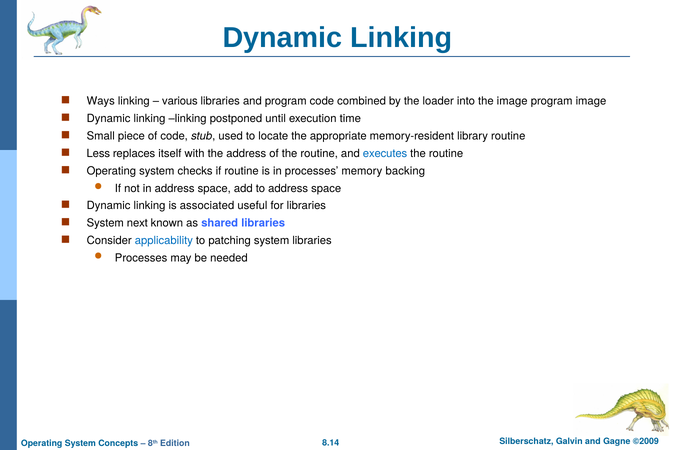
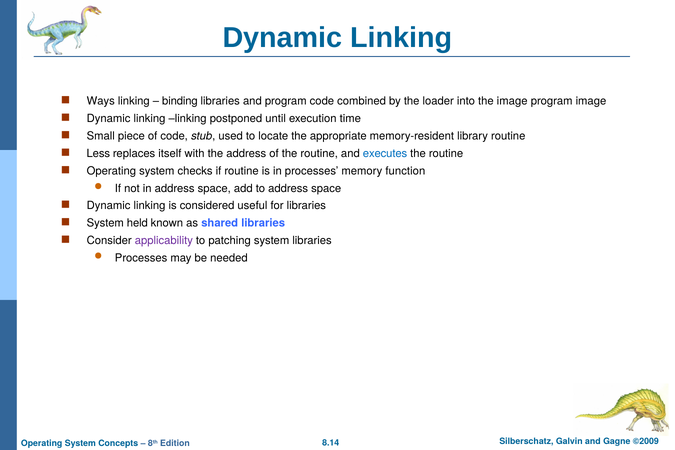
various: various -> binding (180, 101)
backing: backing -> function (405, 171)
associated: associated -> considered (207, 206)
next: next -> held (137, 223)
applicability colour: blue -> purple (164, 241)
